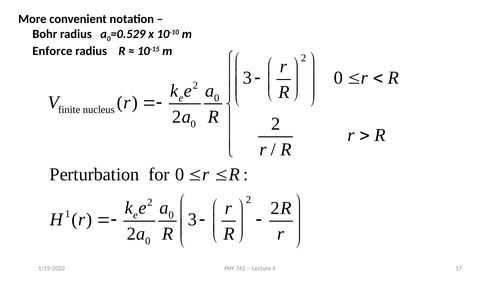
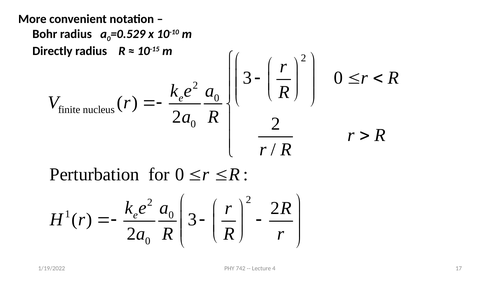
Enforce: Enforce -> Directly (52, 51)
